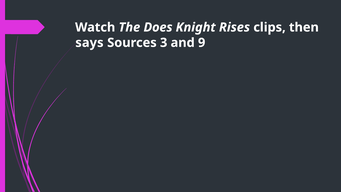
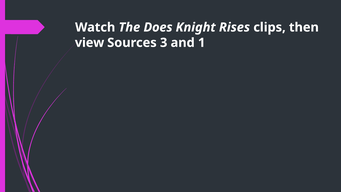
says: says -> view (90, 43)
9: 9 -> 1 (202, 43)
